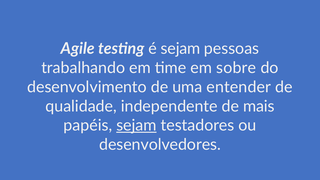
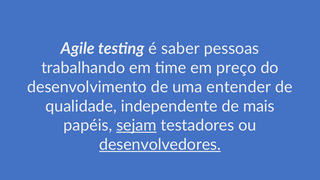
é sejam: sejam -> saber (180, 49)
sobre: sobre -> preço (236, 68)
desenvolvedores underline: none -> present (160, 145)
